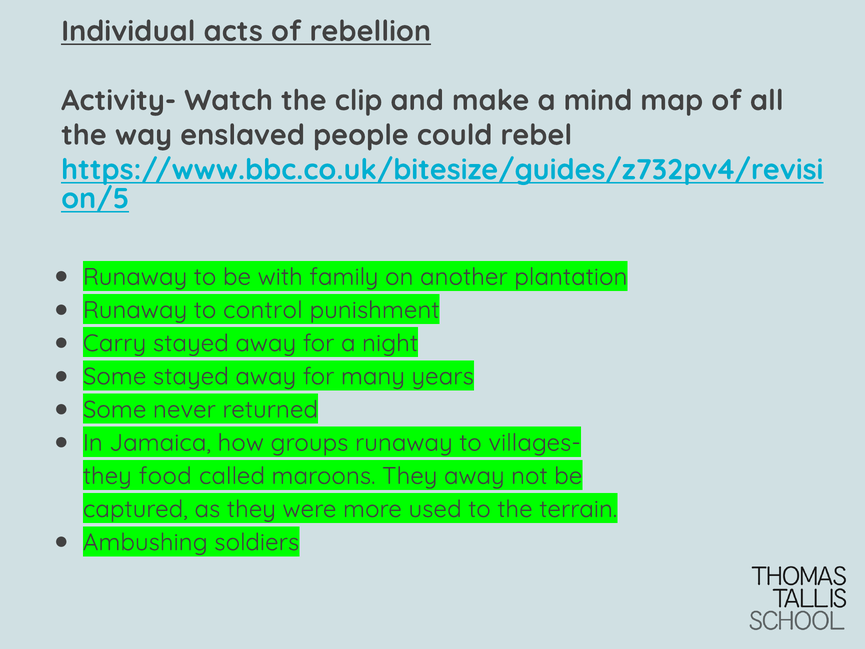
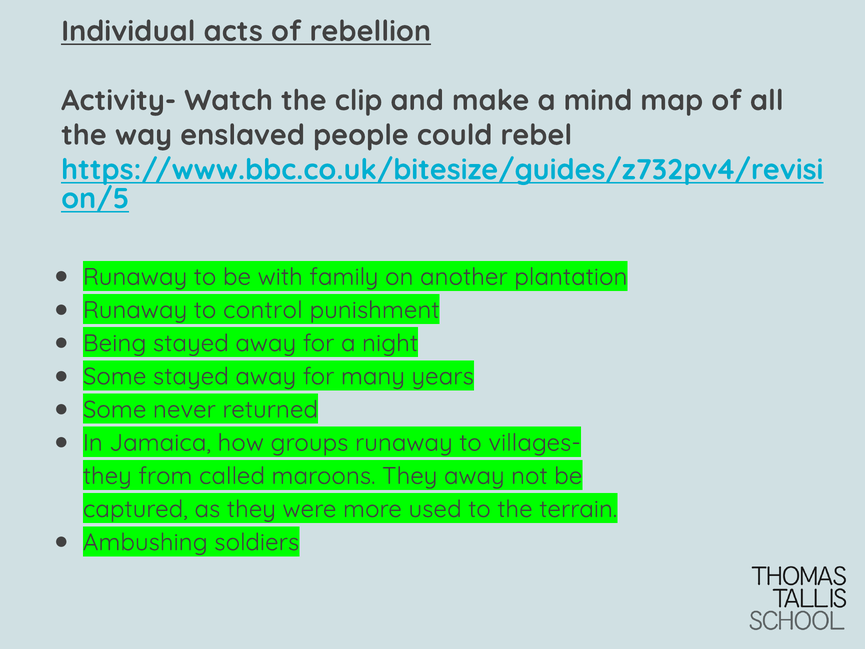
Carry: Carry -> Being (115, 343)
food: food -> from (165, 476)
